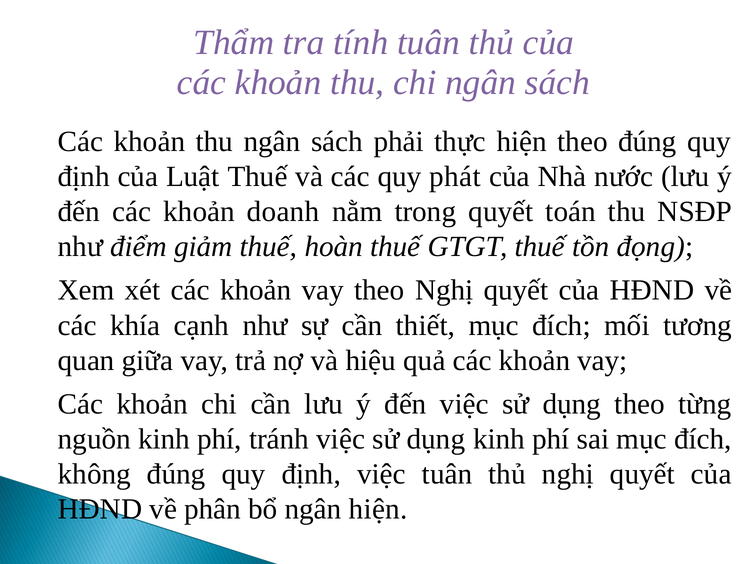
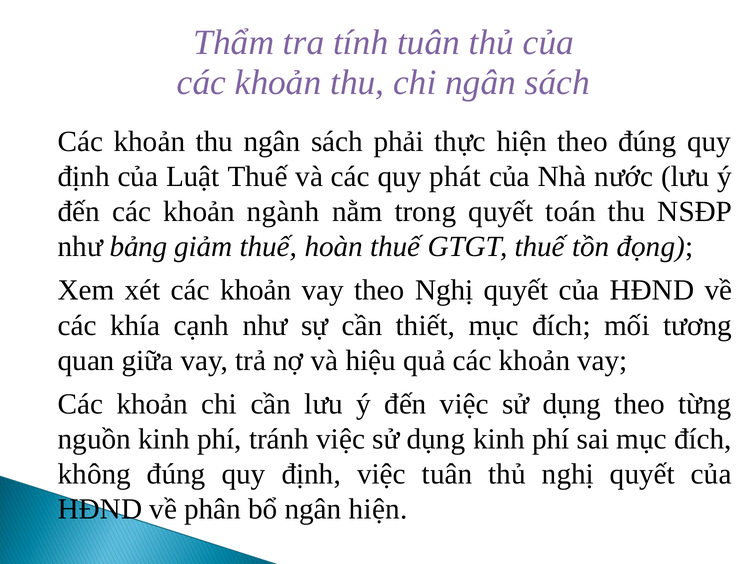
doanh: doanh -> ngành (283, 212)
điểm: điểm -> bảng (139, 247)
